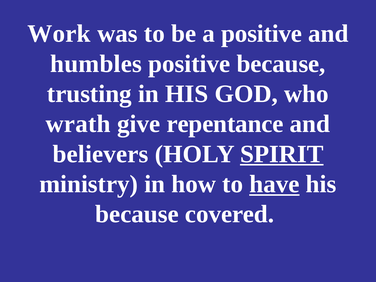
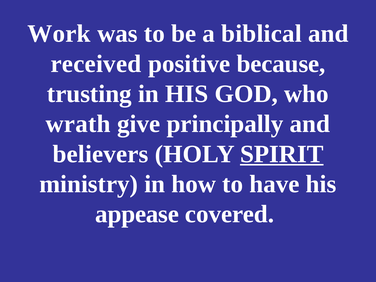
a positive: positive -> biblical (261, 34)
humbles: humbles -> received (96, 64)
repentance: repentance -> principally (225, 124)
have underline: present -> none (274, 184)
because: because -> appease (137, 214)
